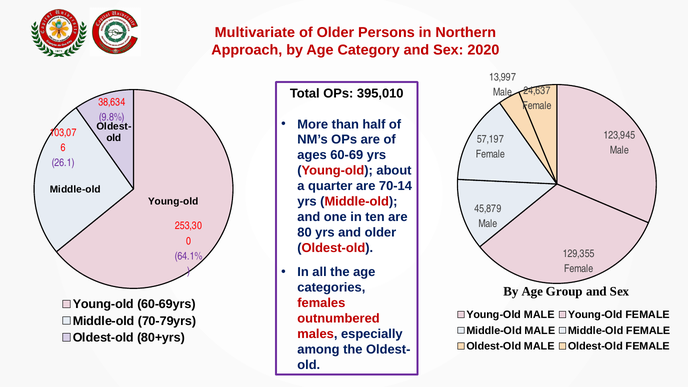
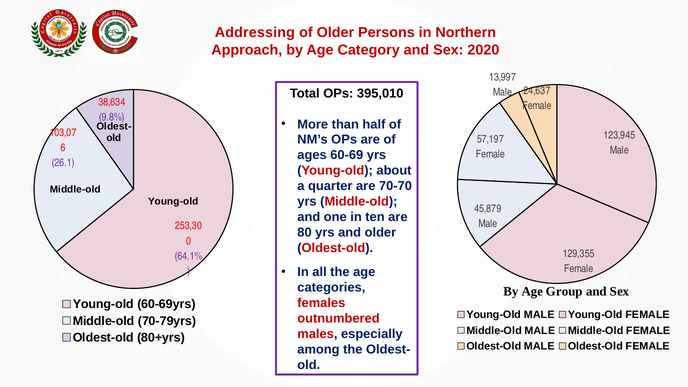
Multivariate: Multivariate -> Addressing (255, 33)
70-14: 70-14 -> 70-70 (395, 186)
